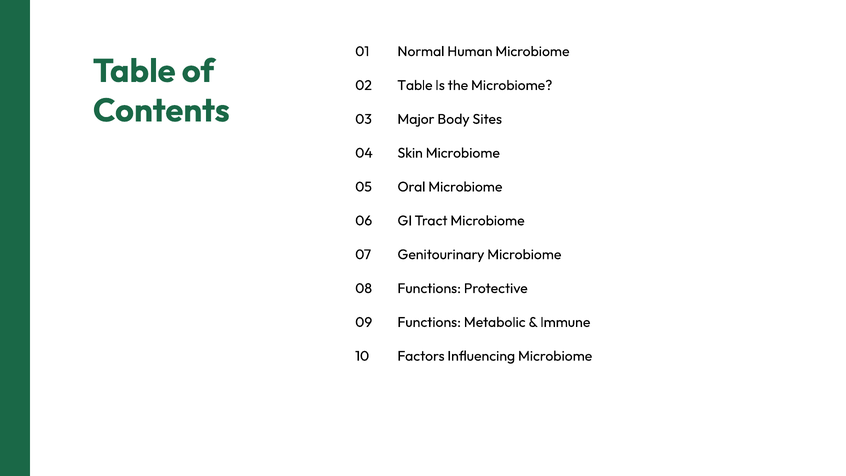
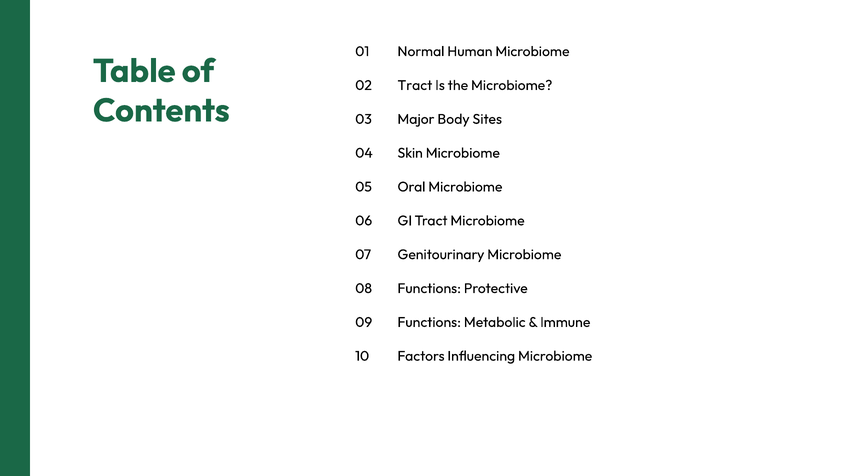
02 Table: Table -> Tract (415, 85)
